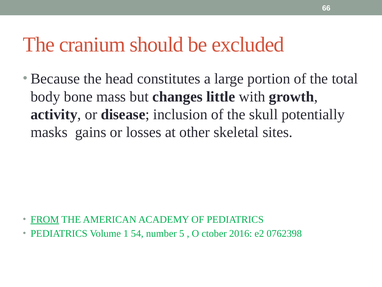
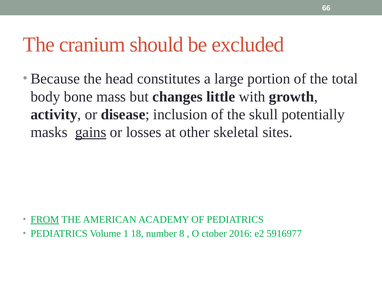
gains underline: none -> present (91, 132)
54: 54 -> 18 (137, 233)
5: 5 -> 8 (182, 233)
0762398: 0762398 -> 5916977 (284, 233)
